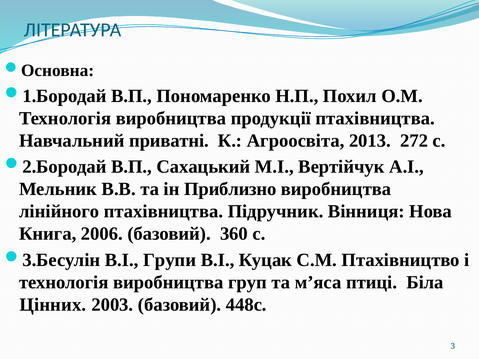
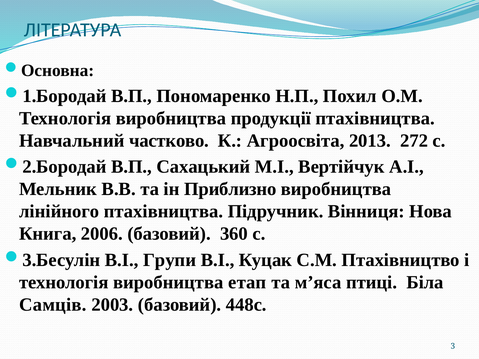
приватні: приватні -> частково (169, 141)
груп: груп -> етап (247, 282)
Цінних: Цінних -> Самців (53, 305)
